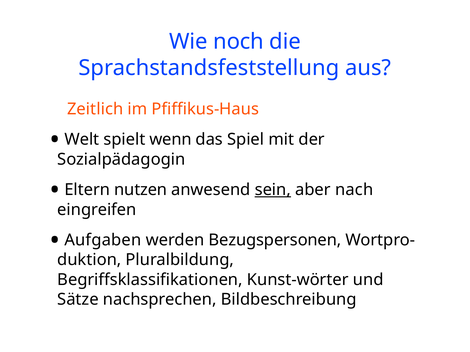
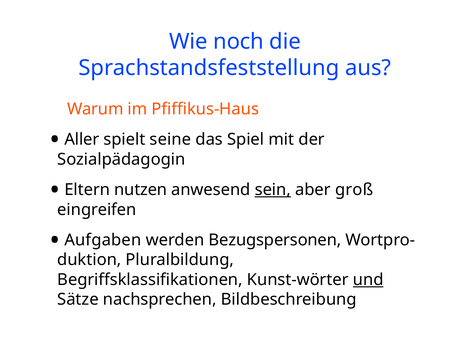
Zeitlich: Zeitlich -> Warum (95, 109)
Welt: Welt -> Aller (82, 140)
wenn: wenn -> seine (170, 140)
nach: nach -> groß (354, 190)
und underline: none -> present (368, 280)
